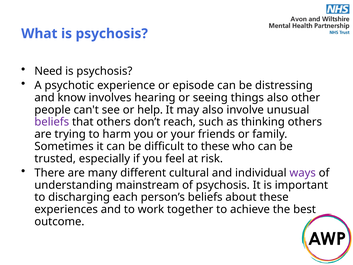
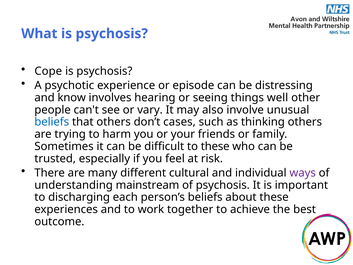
Need: Need -> Cope (48, 71)
things also: also -> well (278, 98)
help: help -> vary (150, 110)
beliefs colour: purple -> blue (52, 122)
reach: reach -> cases (179, 122)
